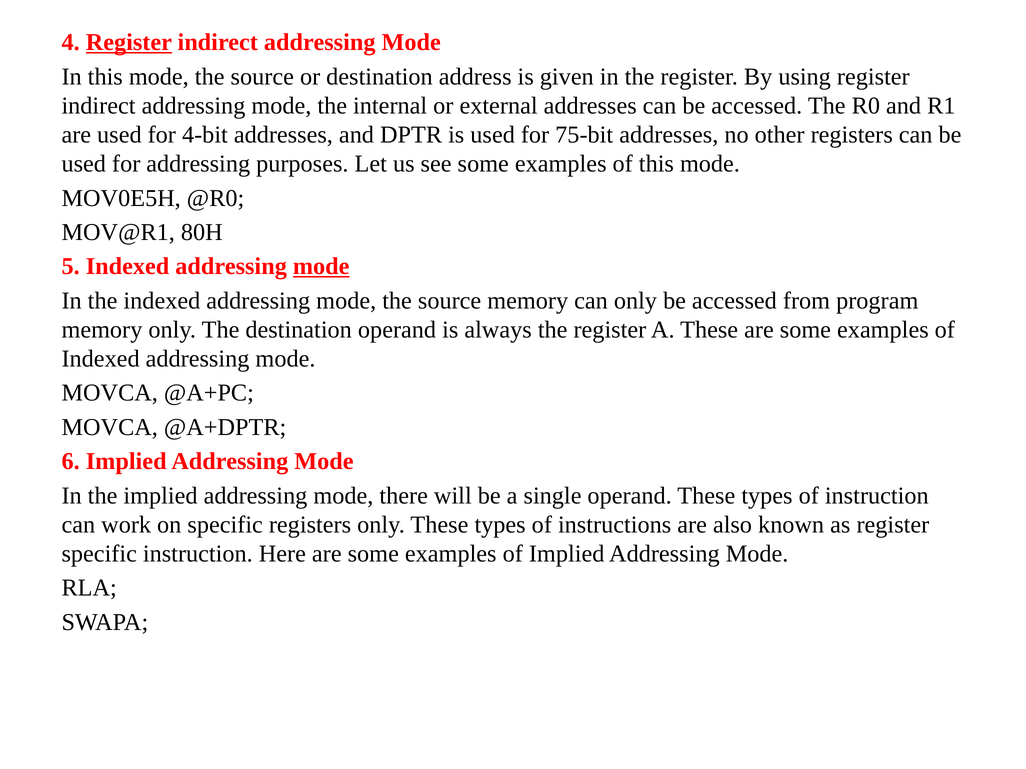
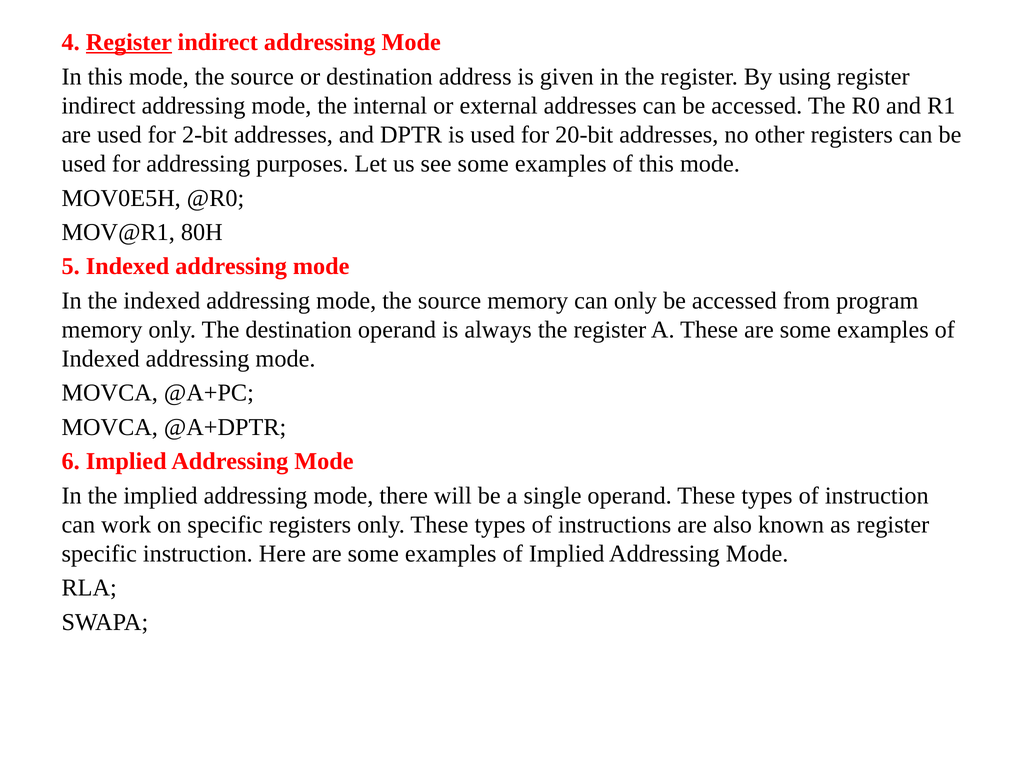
4-bit: 4-bit -> 2-bit (205, 135)
75-bit: 75-bit -> 20-bit (584, 135)
mode underline: present -> none (321, 267)
